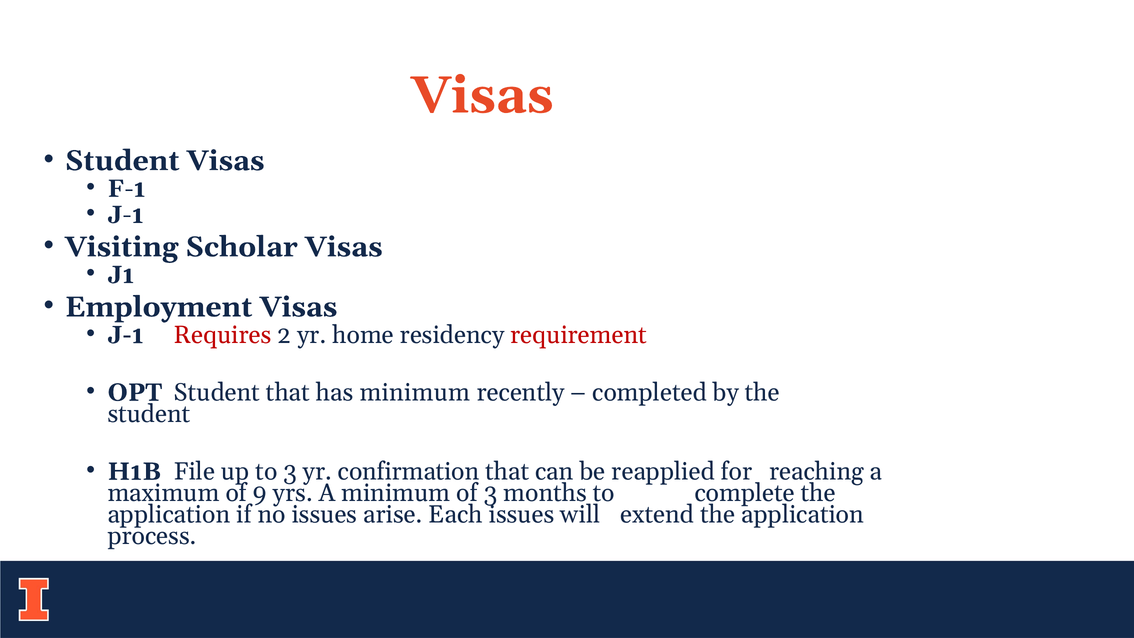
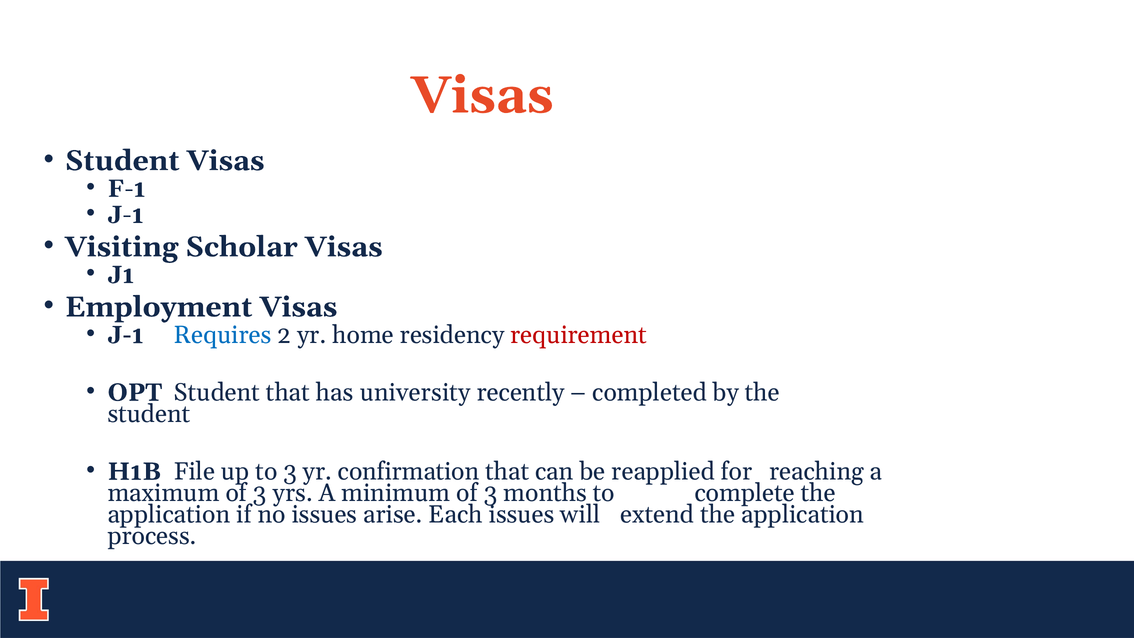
Requires colour: red -> blue (223, 335)
has minimum: minimum -> university (415, 392)
maximum of 9: 9 -> 3 (260, 493)
